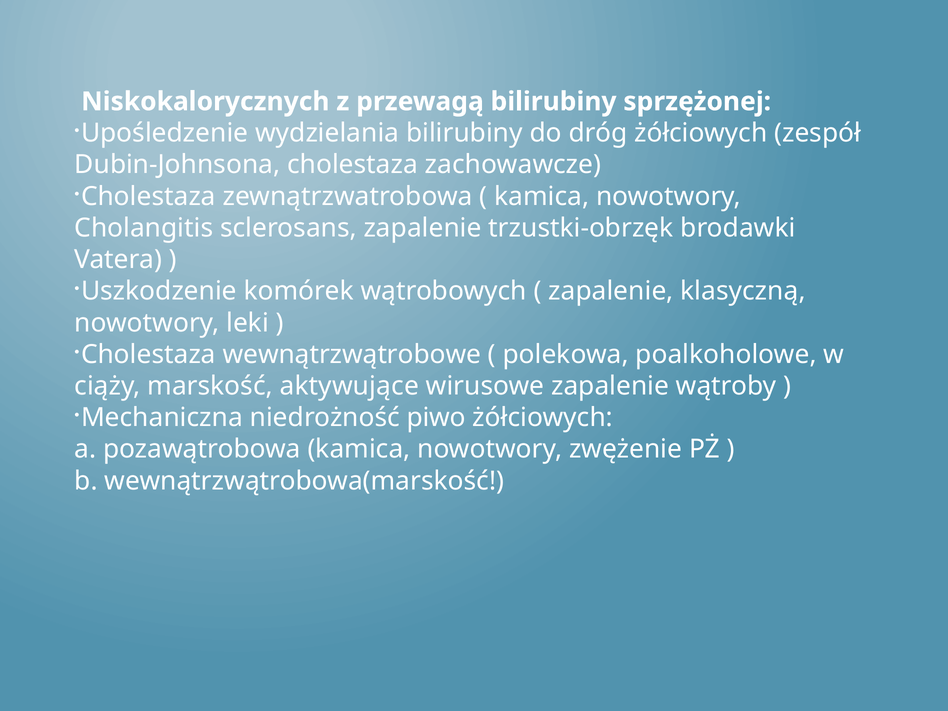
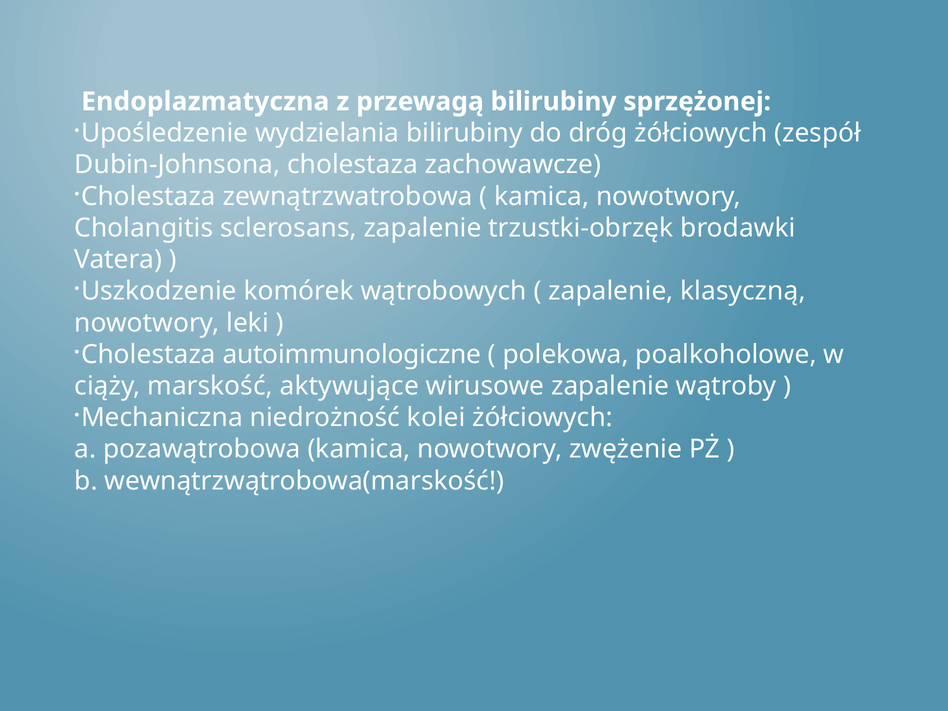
Niskokalorycznych: Niskokalorycznych -> Endoplazmatyczna (205, 102)
wewnątrzwątrobowe: wewnątrzwątrobowe -> autoimmunologiczne (352, 354)
piwo: piwo -> kolei (436, 418)
